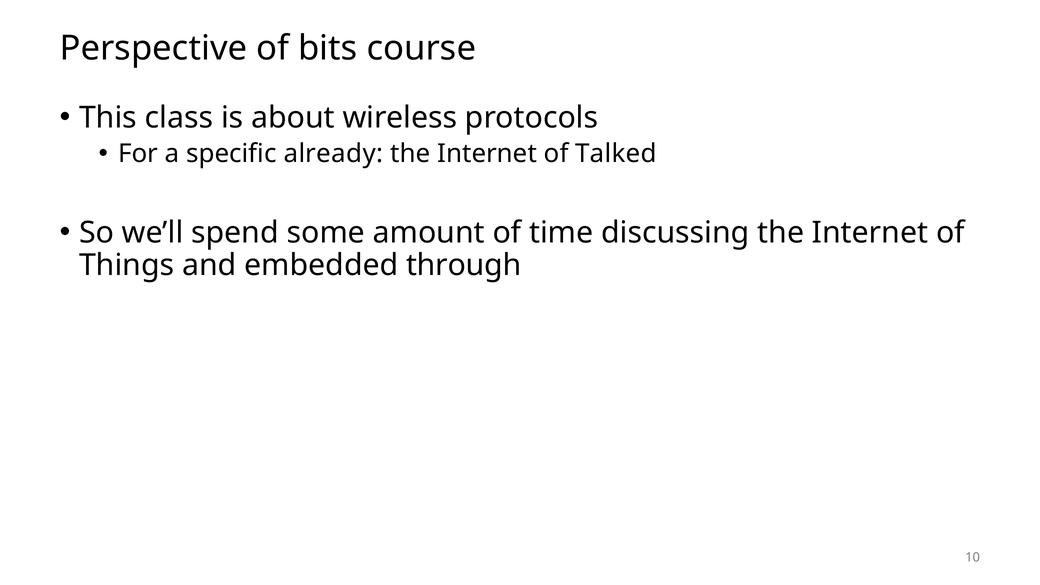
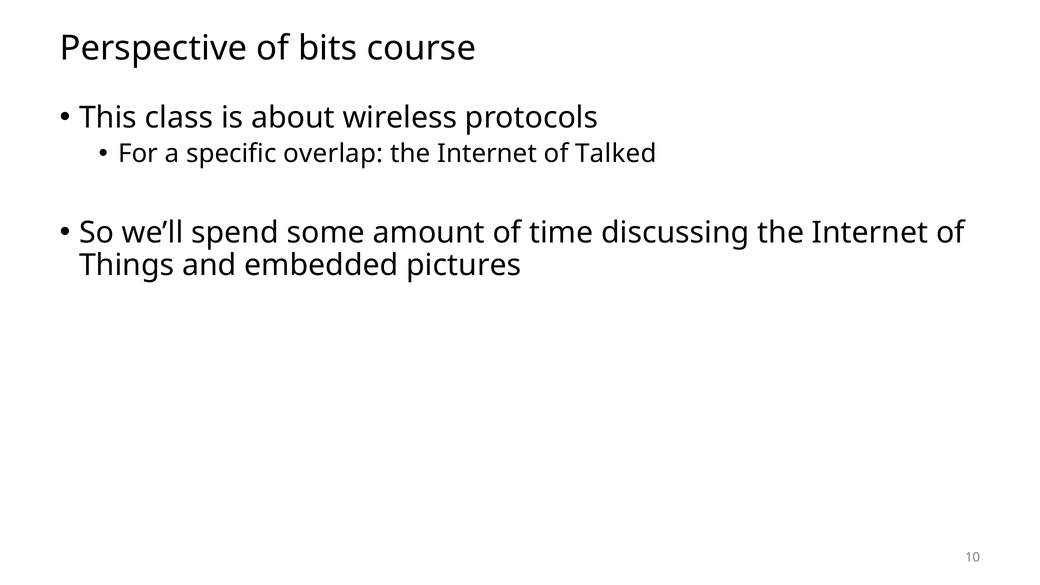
already: already -> overlap (333, 153)
through: through -> pictures (464, 265)
